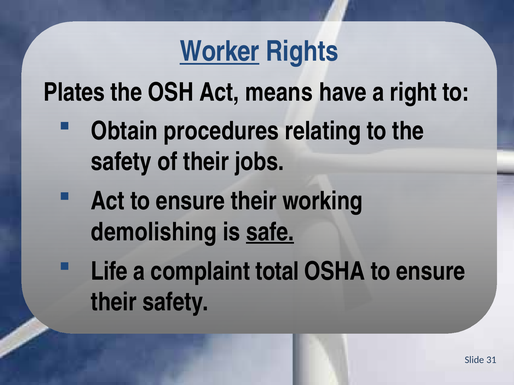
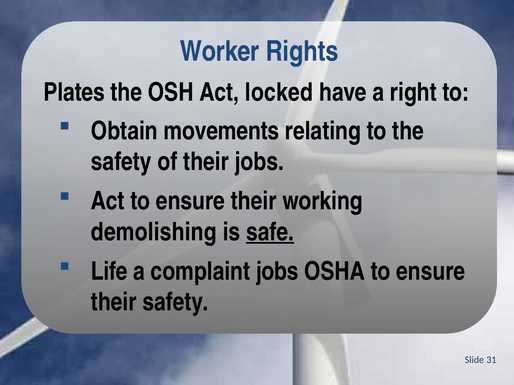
Worker underline: present -> none (220, 52)
means: means -> locked (279, 93)
procedures: procedures -> movements (221, 131)
complaint total: total -> jobs (277, 272)
